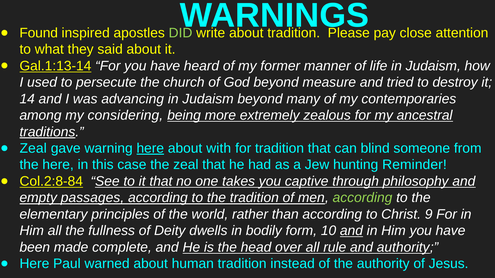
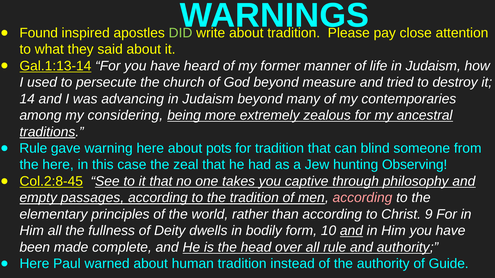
Zeal: Zeal -> Rule (33, 149)
here underline: present -> none (150, 149)
with: with -> pots (219, 149)
Reminder: Reminder -> Observing (415, 165)
Col.2:8-84: Col.2:8-84 -> Col.2:8-45 (51, 182)
according colour: light green -> pink (363, 198)
Jesus: Jesus -> Guide (449, 264)
